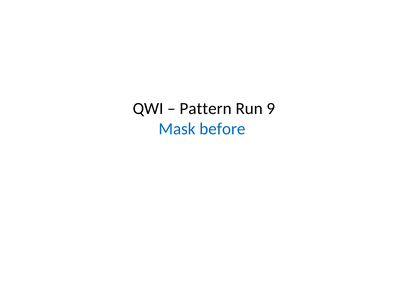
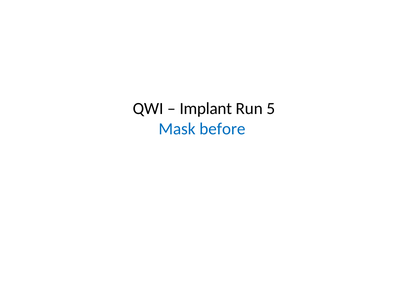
Pattern: Pattern -> Implant (206, 109)
9: 9 -> 5 (271, 109)
